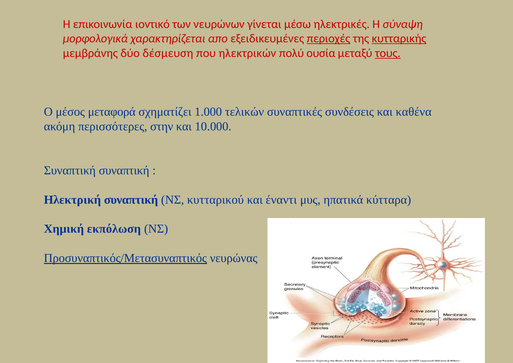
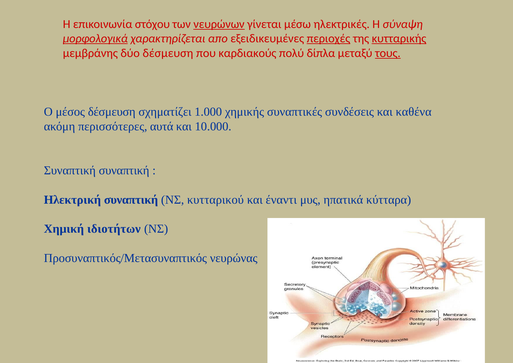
ιοντικό: ιοντικό -> στόχου (152, 24)
νευρώνων underline: none -> present (219, 24)
μορφολογικά underline: none -> present (95, 39)
ηλεκτρικών: ηλεκτρικών -> καρδιακούς (247, 53)
ουσία: ουσία -> δίπλα (321, 53)
μέσος μεταφορά: μεταφορά -> δέσμευση (112, 112)
τελικών: τελικών -> χημικής (245, 112)
στην: στην -> αυτά (162, 126)
εκπόλωση: εκπόλωση -> ιδιοτήτων (114, 229)
Προσυναπτικός/Μετασυναπτικός underline: present -> none (125, 258)
